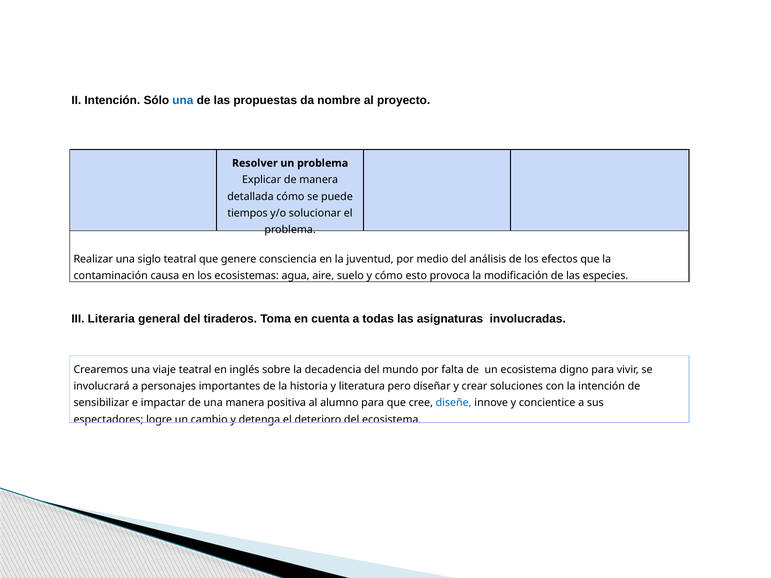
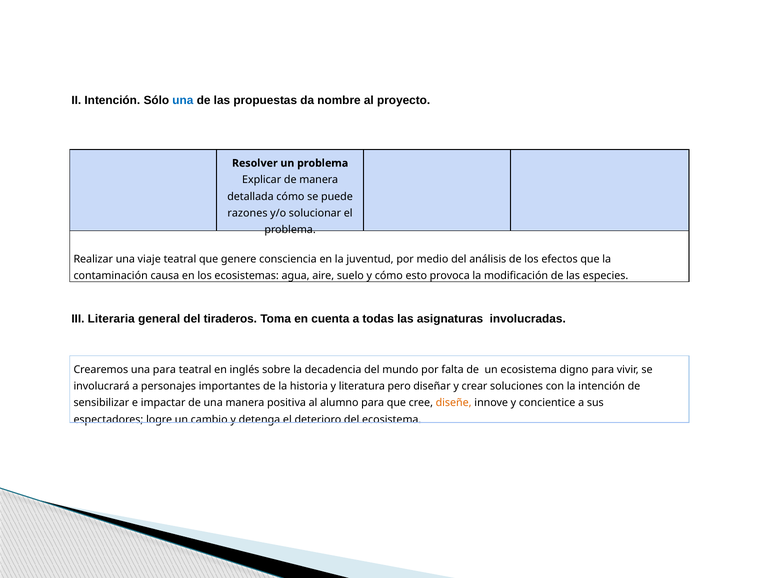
tiempos: tiempos -> razones (247, 213)
siglo: siglo -> viaje (149, 259)
una viaje: viaje -> para (164, 370)
diseñe colour: blue -> orange (454, 403)
